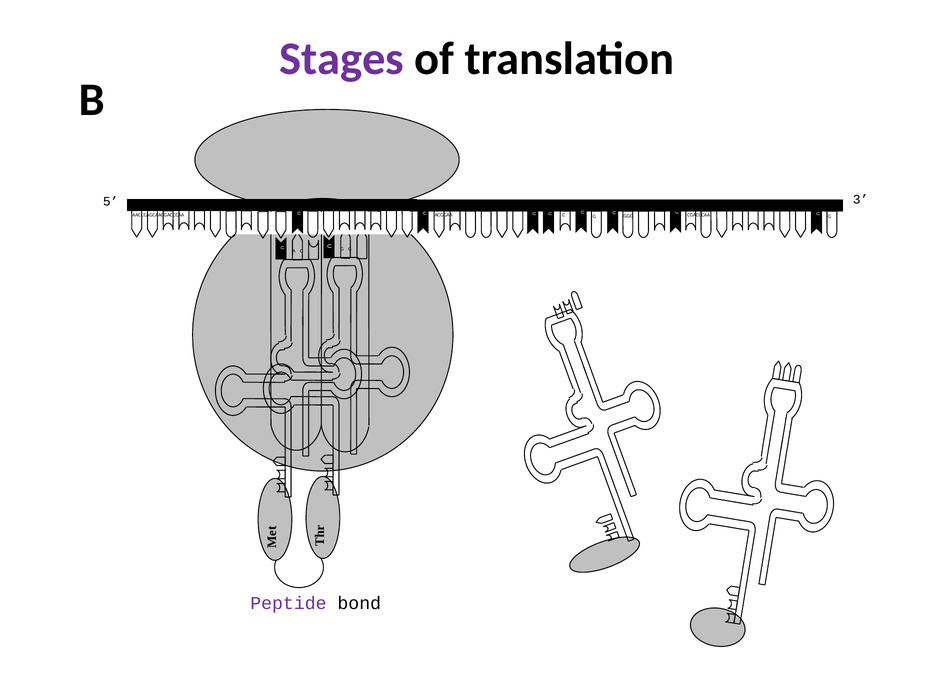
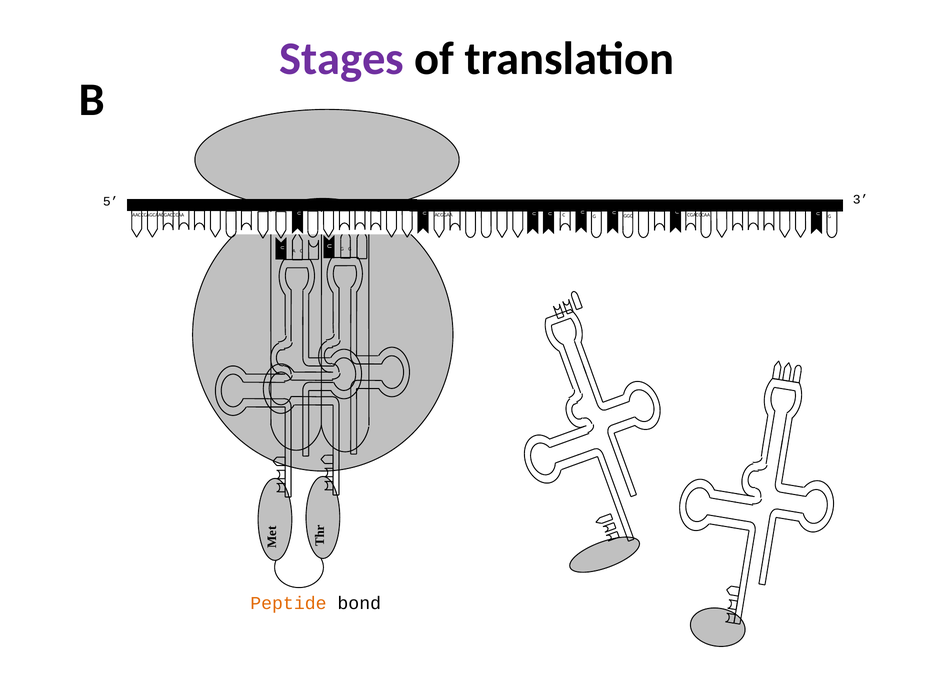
Peptide colour: purple -> orange (288, 603)
